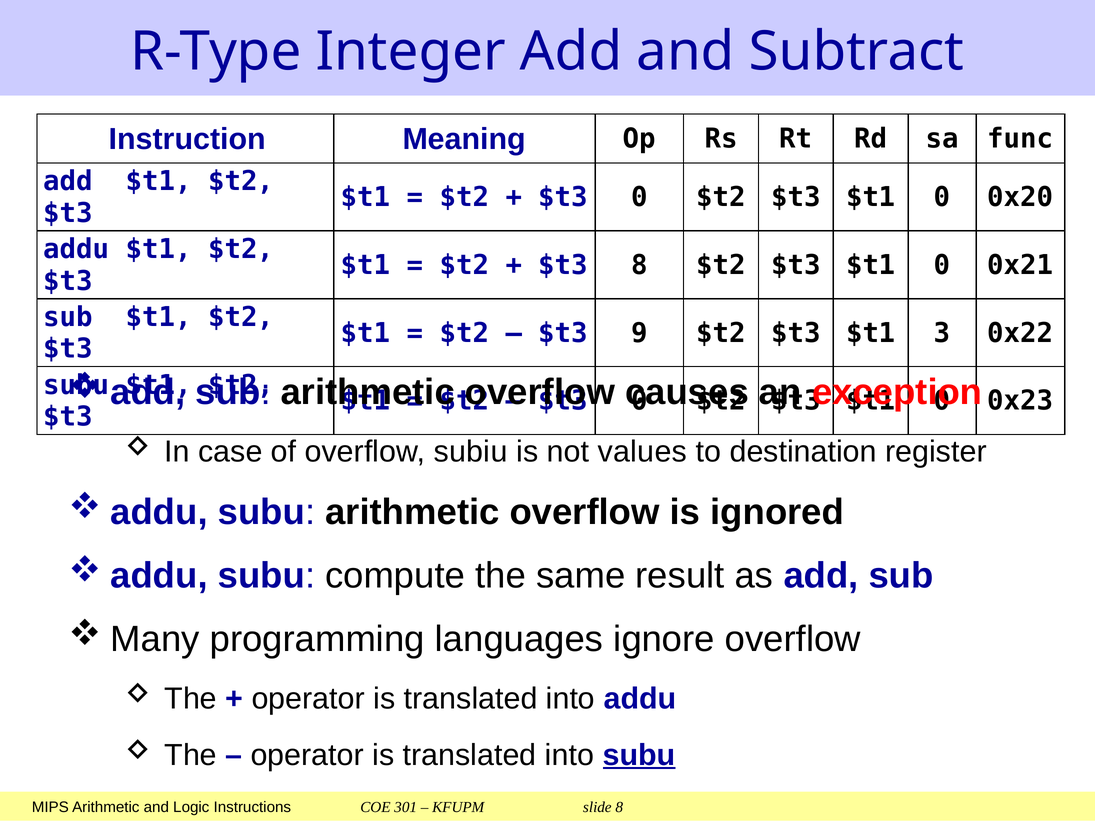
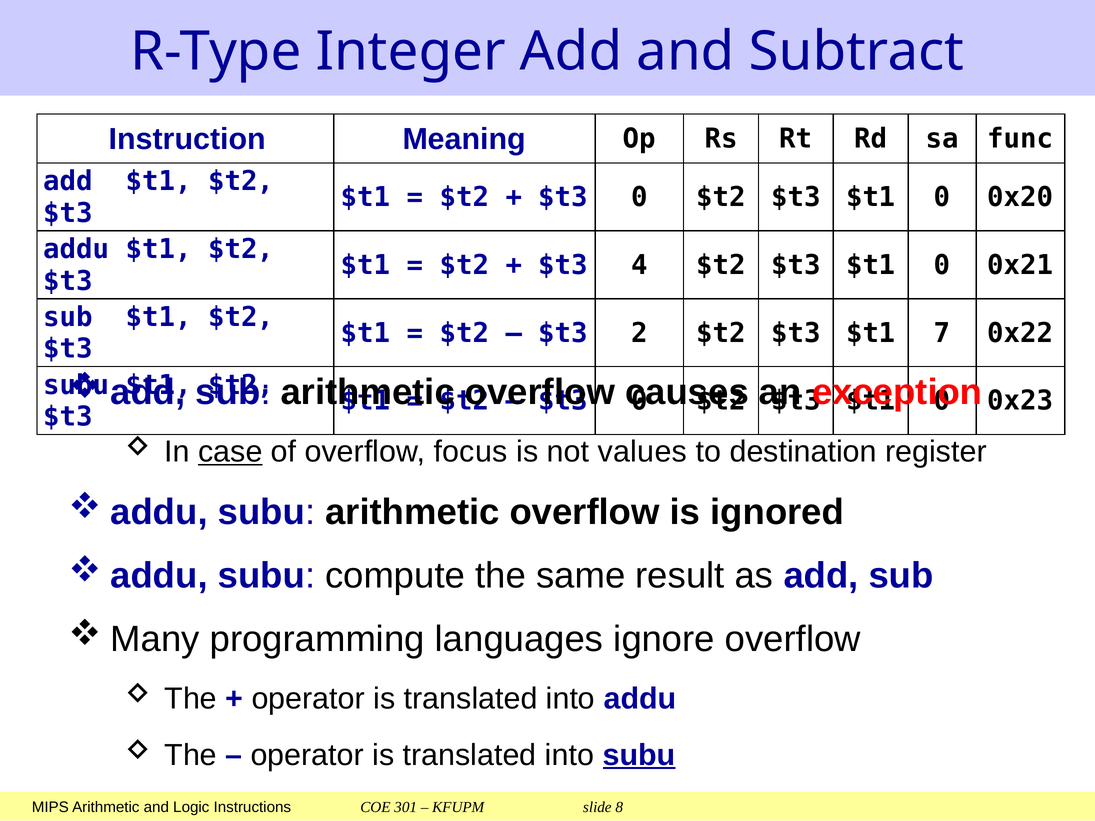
$t3 8: 8 -> 4 (639, 265)
9: 9 -> 2 (639, 333)
3: 3 -> 7 (942, 333)
case underline: none -> present (230, 452)
subiu: subiu -> focus (470, 452)
